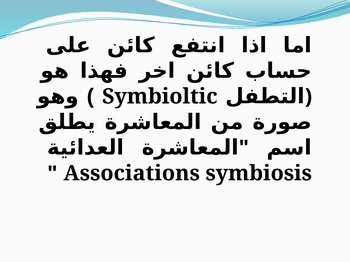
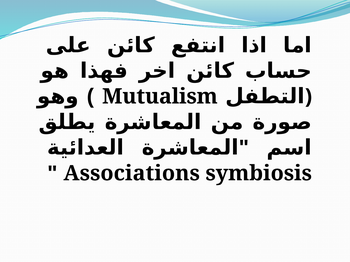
Symbioltic: Symbioltic -> Mutualism (160, 97)
